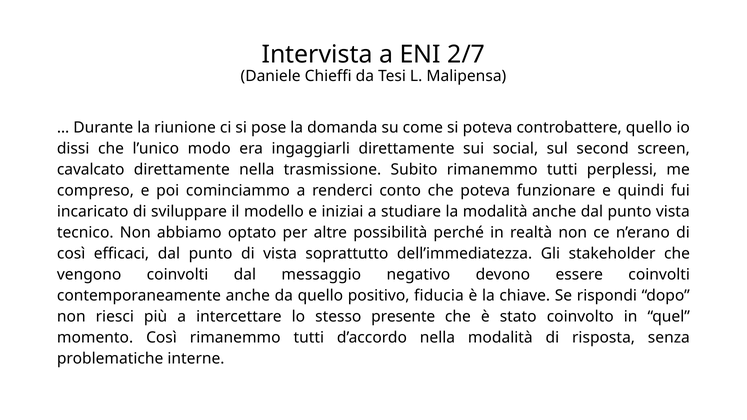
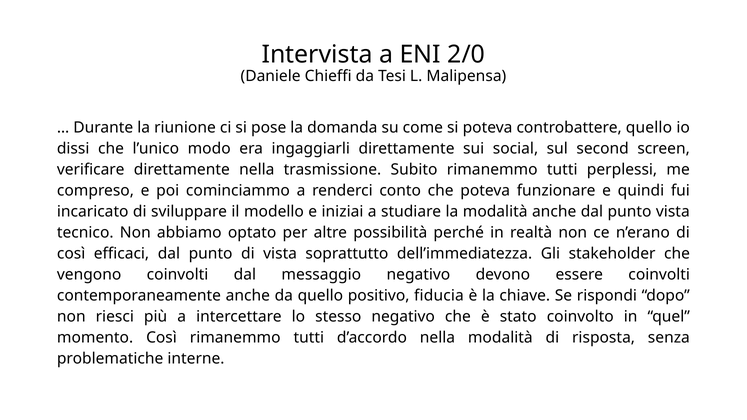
2/7: 2/7 -> 2/0 (466, 54)
cavalcato: cavalcato -> verificare (91, 169)
stesso presente: presente -> negativo (403, 317)
